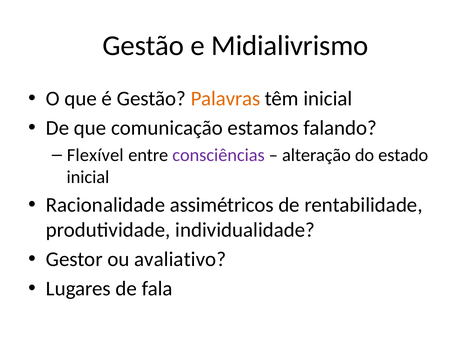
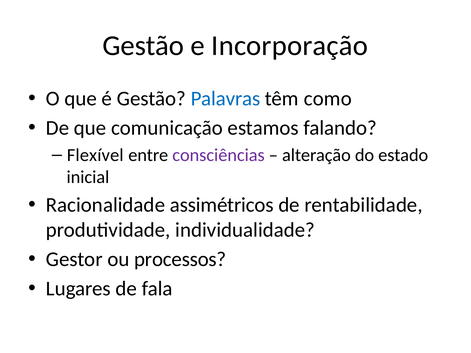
Midialivrismo: Midialivrismo -> Incorporação (290, 46)
Palavras colour: orange -> blue (225, 99)
têm inicial: inicial -> como (328, 99)
avaliativo: avaliativo -> processos (180, 260)
